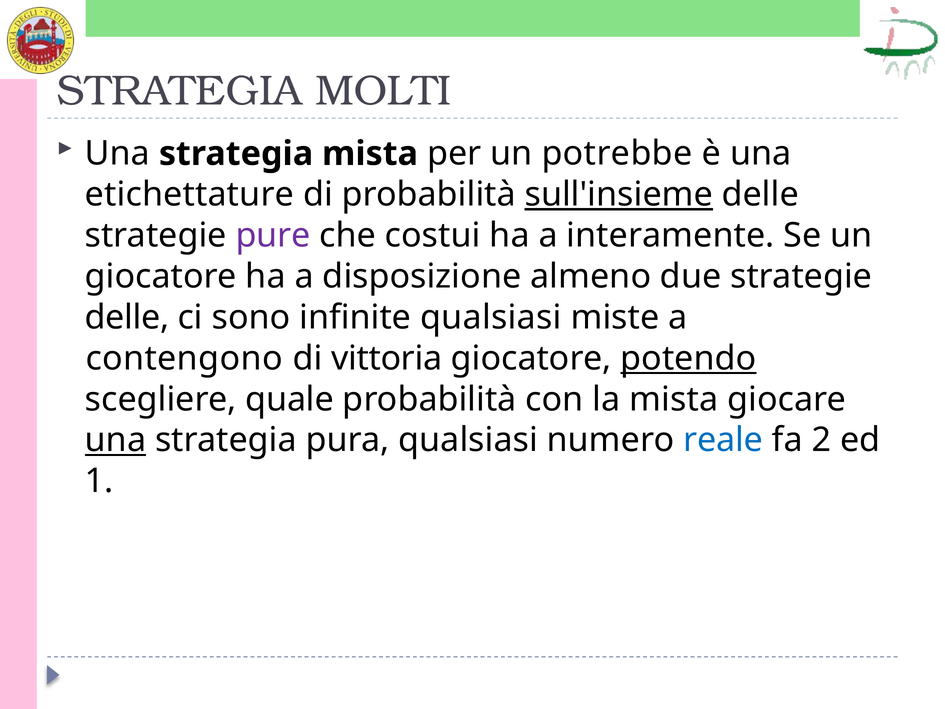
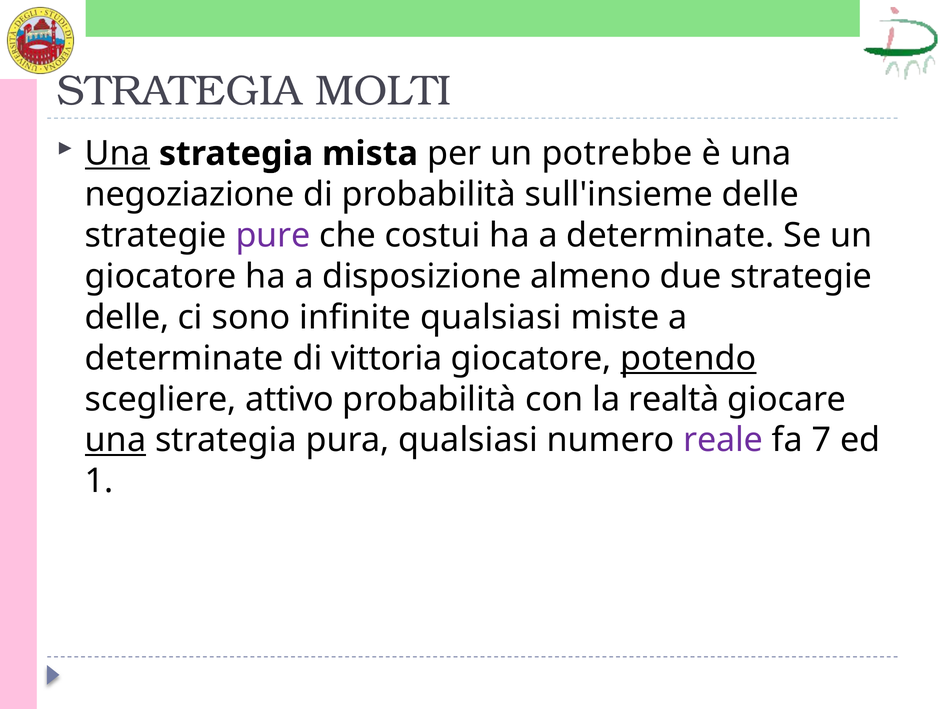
Una underline: none -> present (117, 154)
etichettature: etichettature -> negoziazione (190, 195)
sull'insieme underline: present -> none (619, 195)
ha a interamente: interamente -> determinate (670, 235)
contengono: contengono -> determinate (184, 358)
quale: quale -> attivo (290, 399)
la mista: mista -> realtà (674, 399)
reale colour: blue -> purple (723, 440)
2: 2 -> 7 (821, 440)
